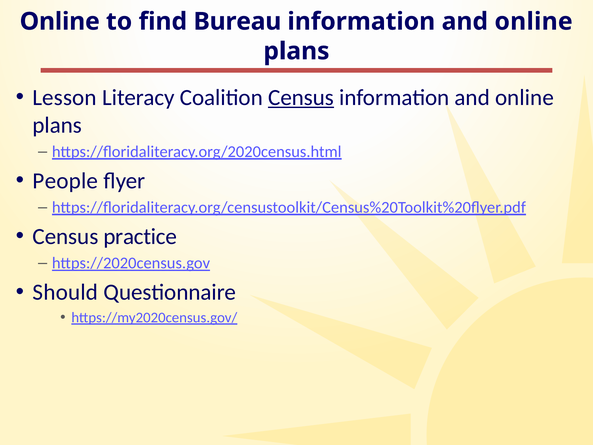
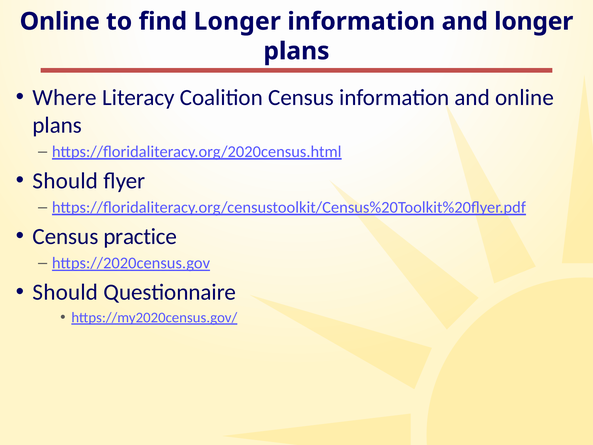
find Bureau: Bureau -> Longer (237, 21)
online: online -> longer (534, 21)
Lesson: Lesson -> Where (65, 97)
Census underline: present -> none (301, 97)
People: People -> Should (65, 181)
